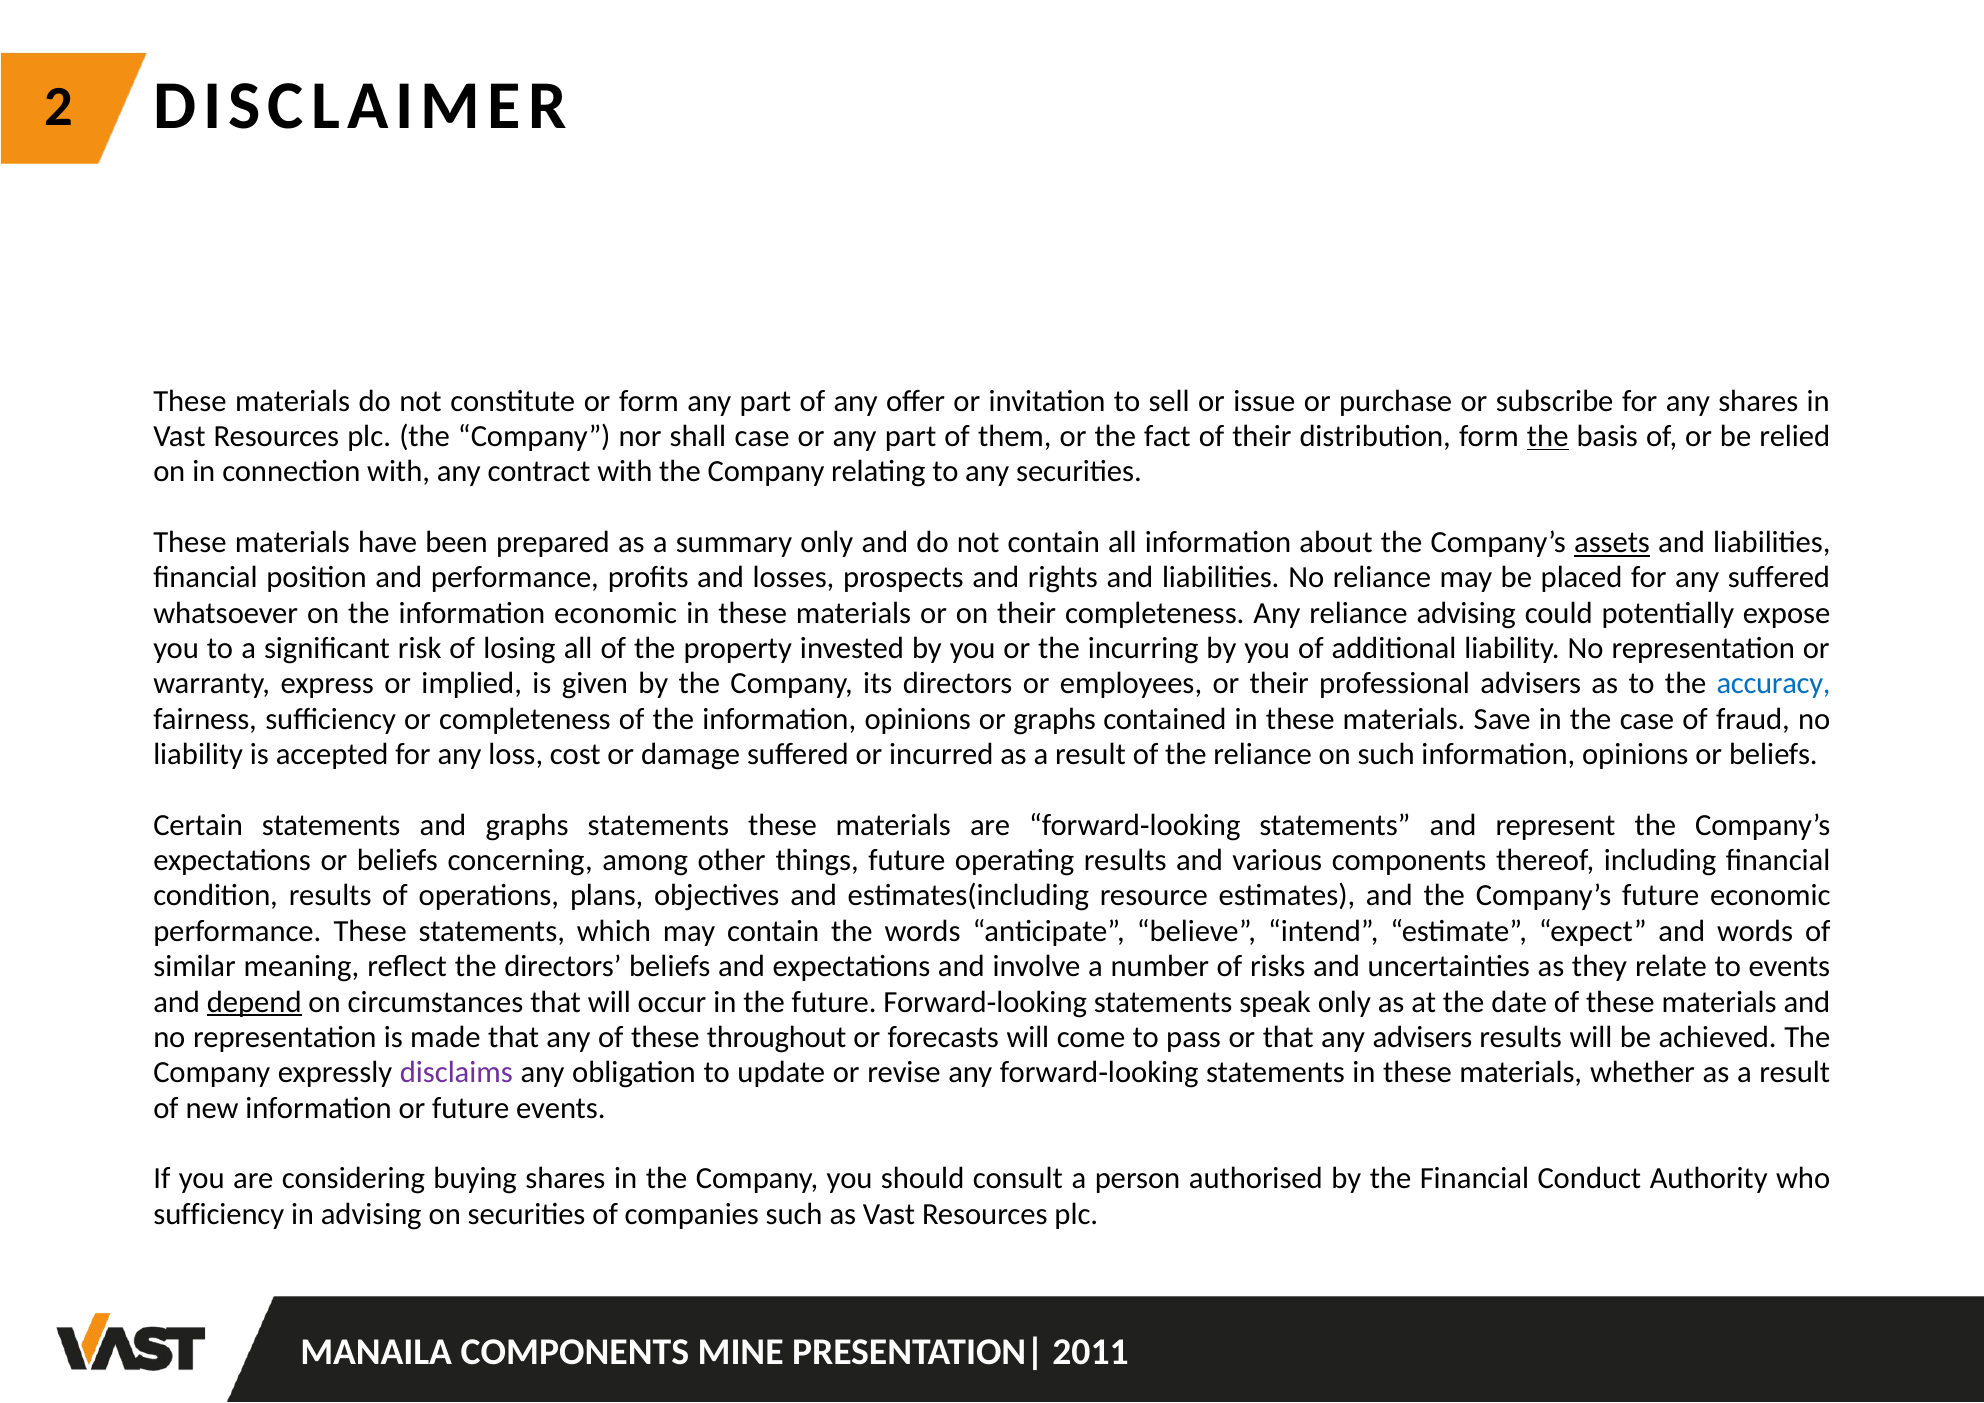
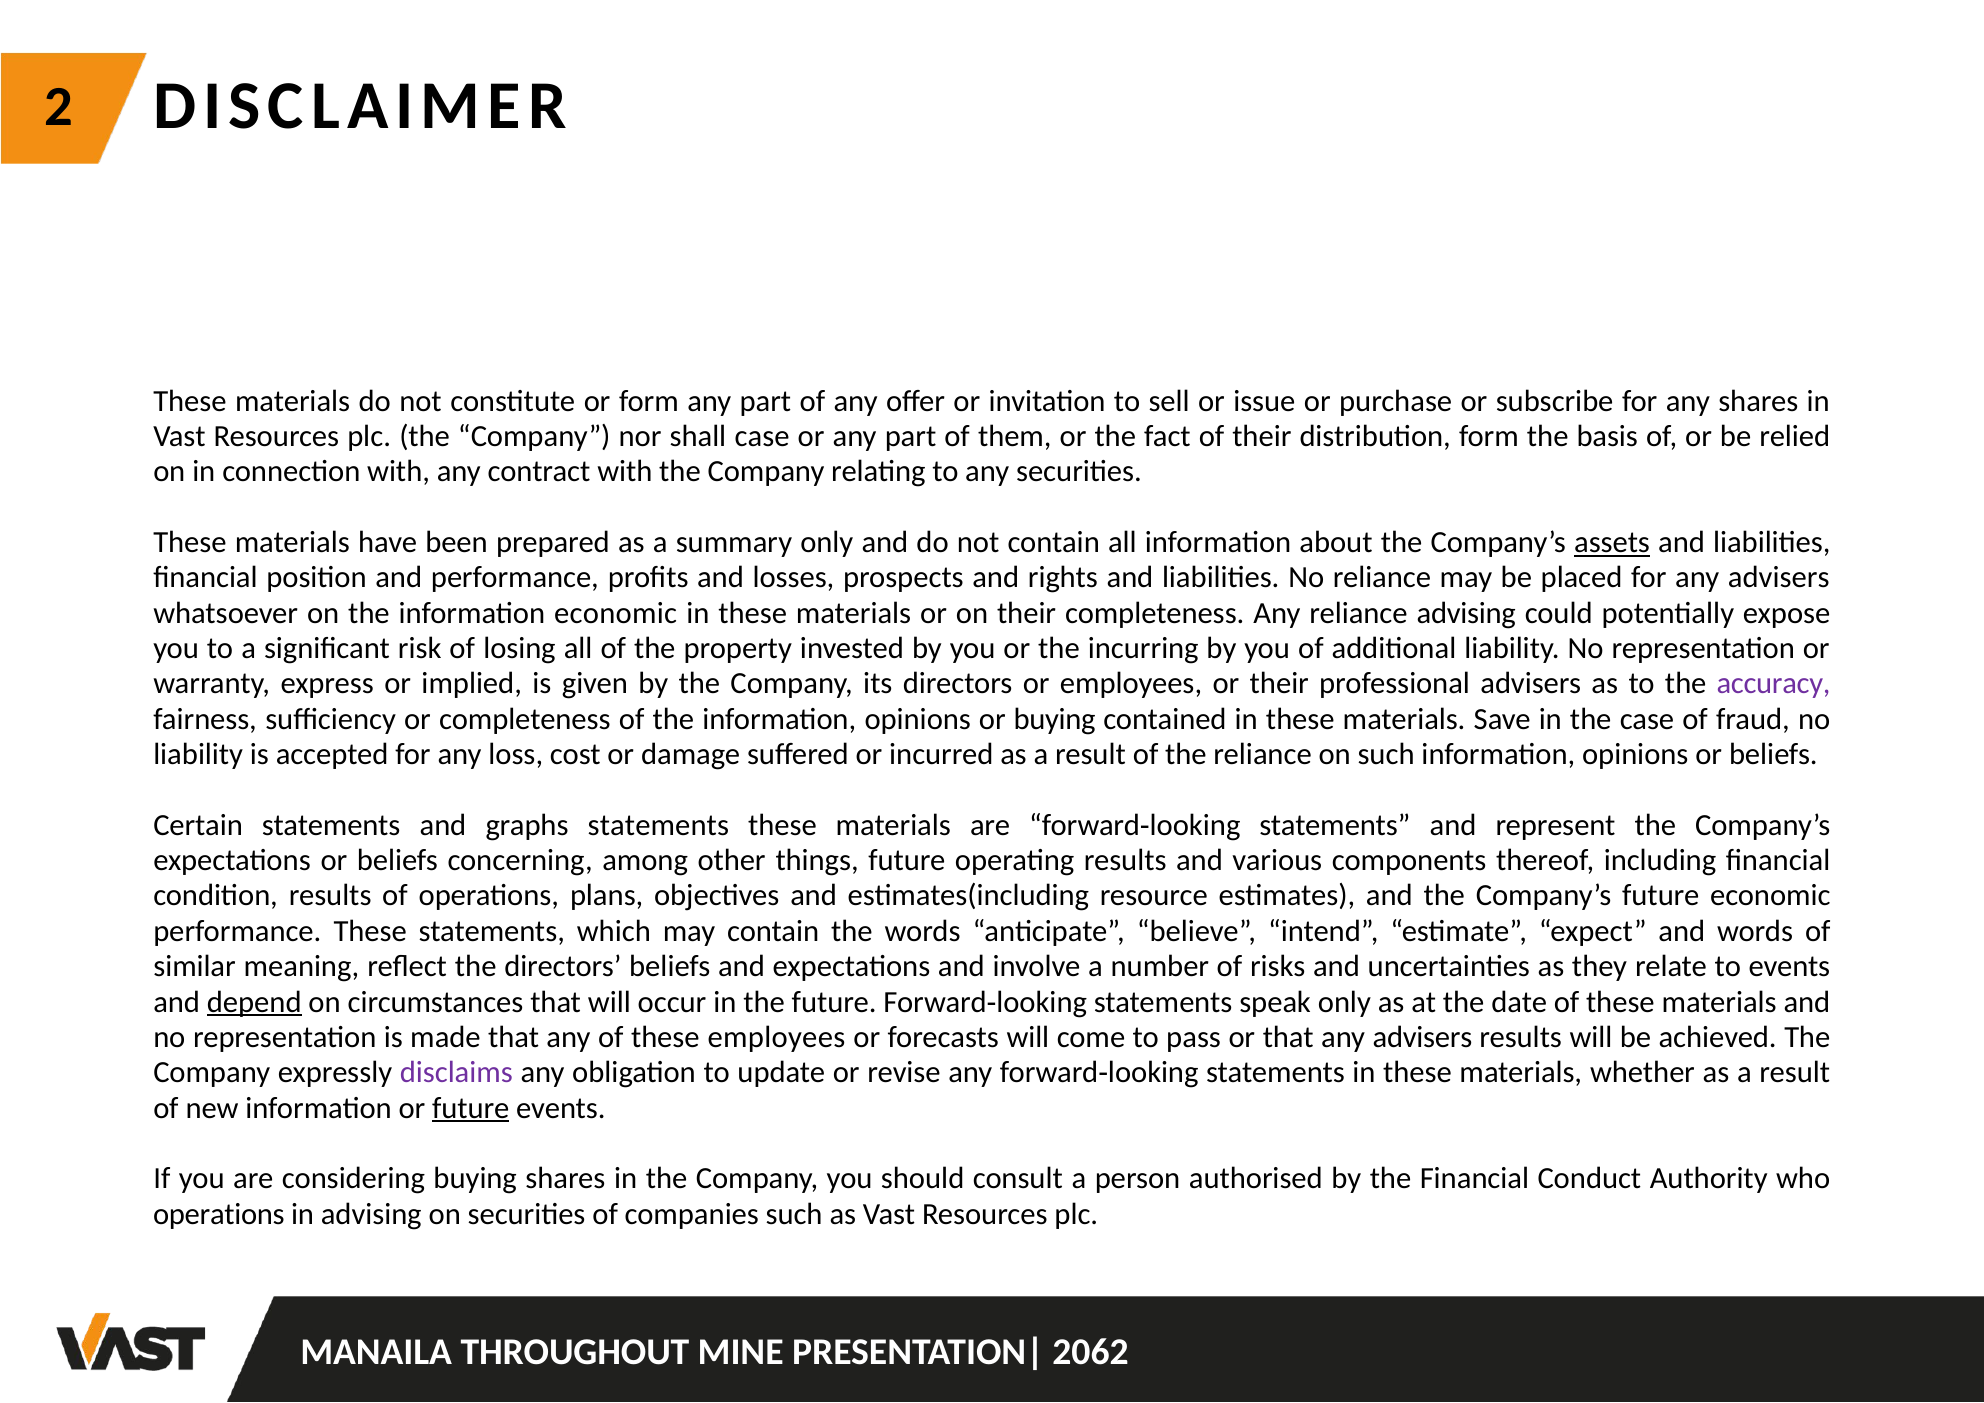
the underline: present -> none (1548, 436)
for any suffered: suffered -> advisers (1779, 578)
accuracy colour: blue -> purple (1774, 684)
or graphs: graphs -> buying (1055, 719)
these throughout: throughout -> employees (776, 1037)
future underline: none -> present (471, 1108)
sufficiency: sufficiency -> operations (219, 1214)
MANAILA COMPONENTS: COMPONENTS -> THROUGHOUT (575, 1352)
2011: 2011 -> 2062 (1091, 1352)
